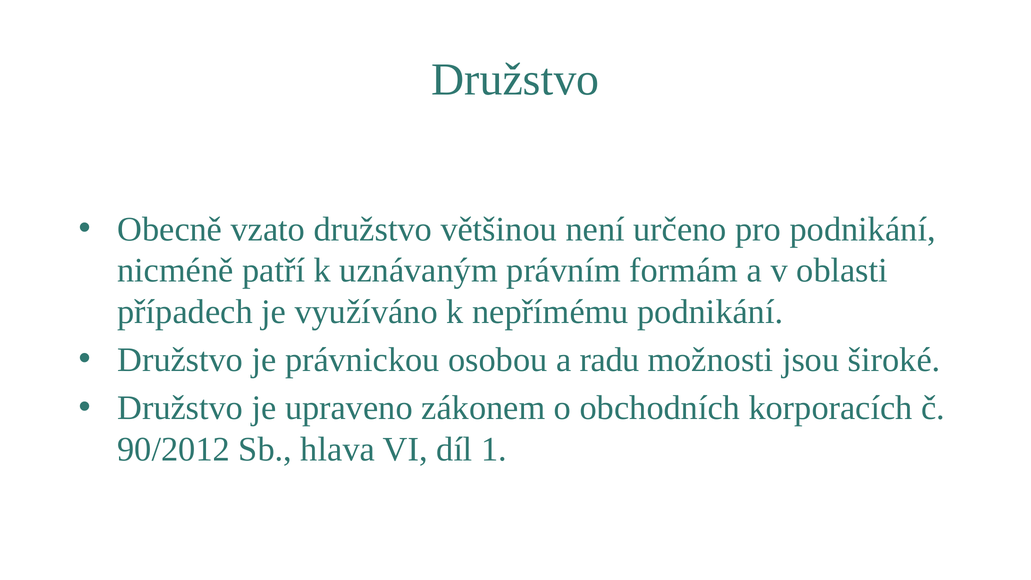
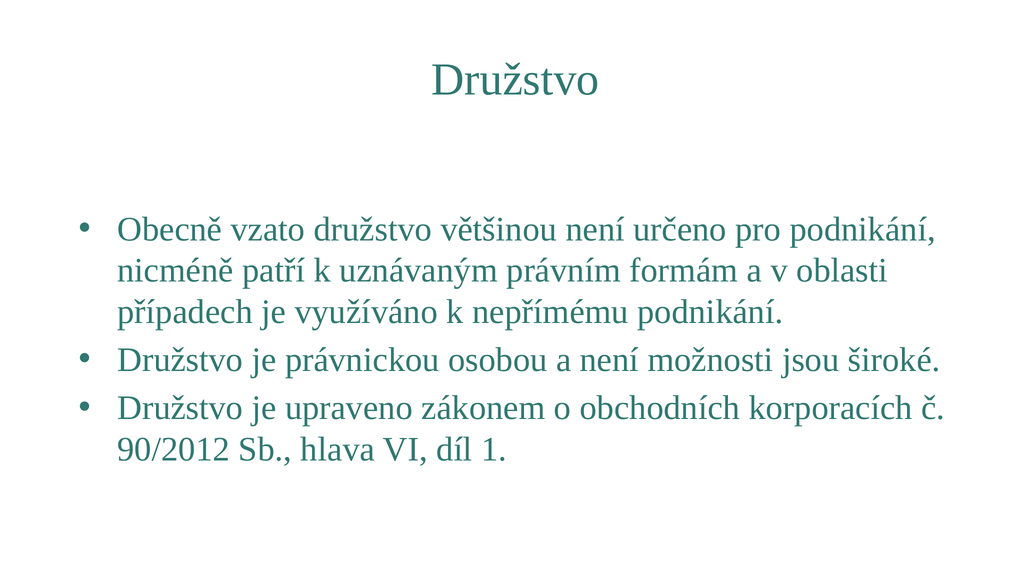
a radu: radu -> není (609, 360)
